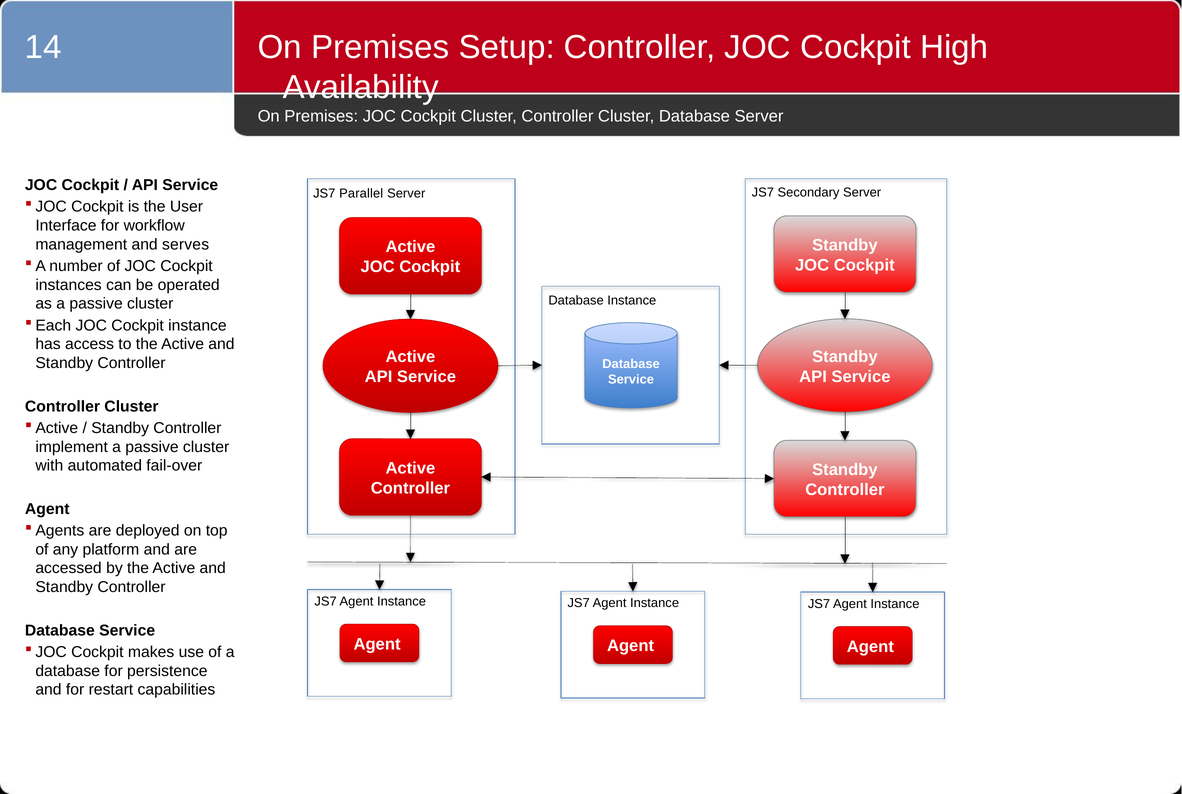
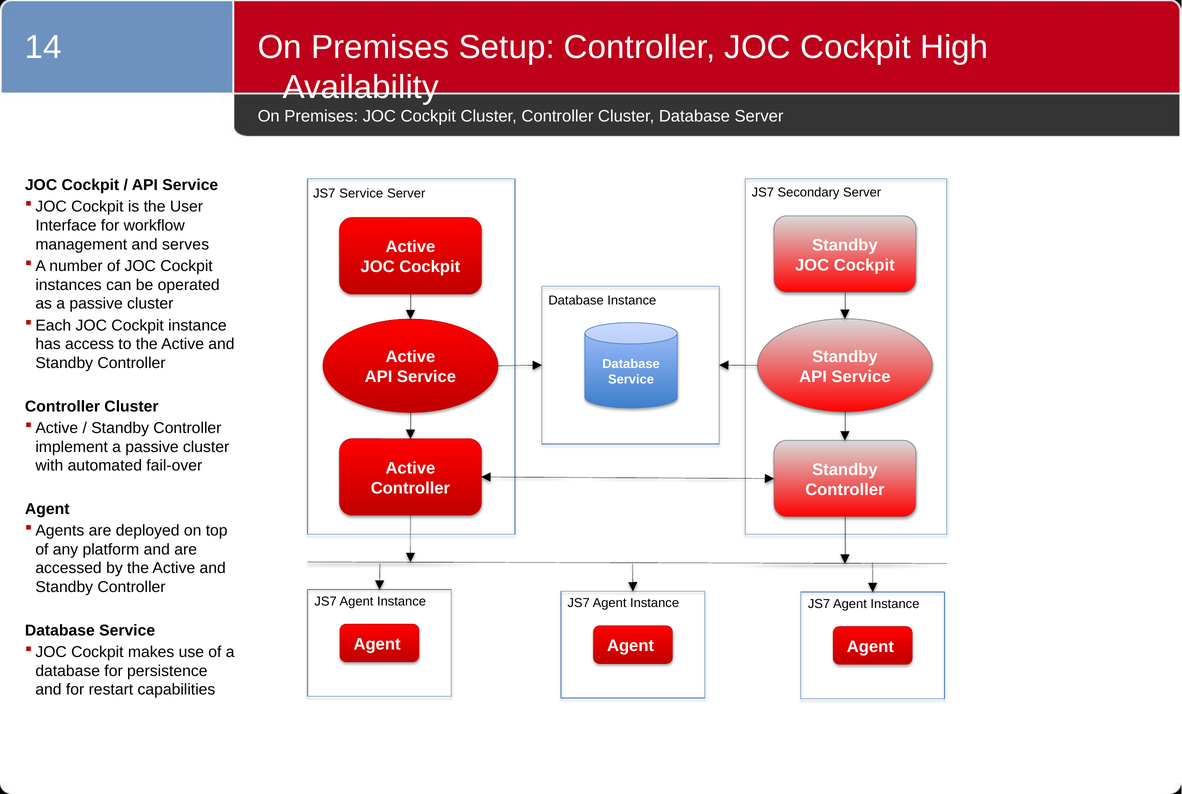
JS7 Parallel: Parallel -> Service (361, 193)
